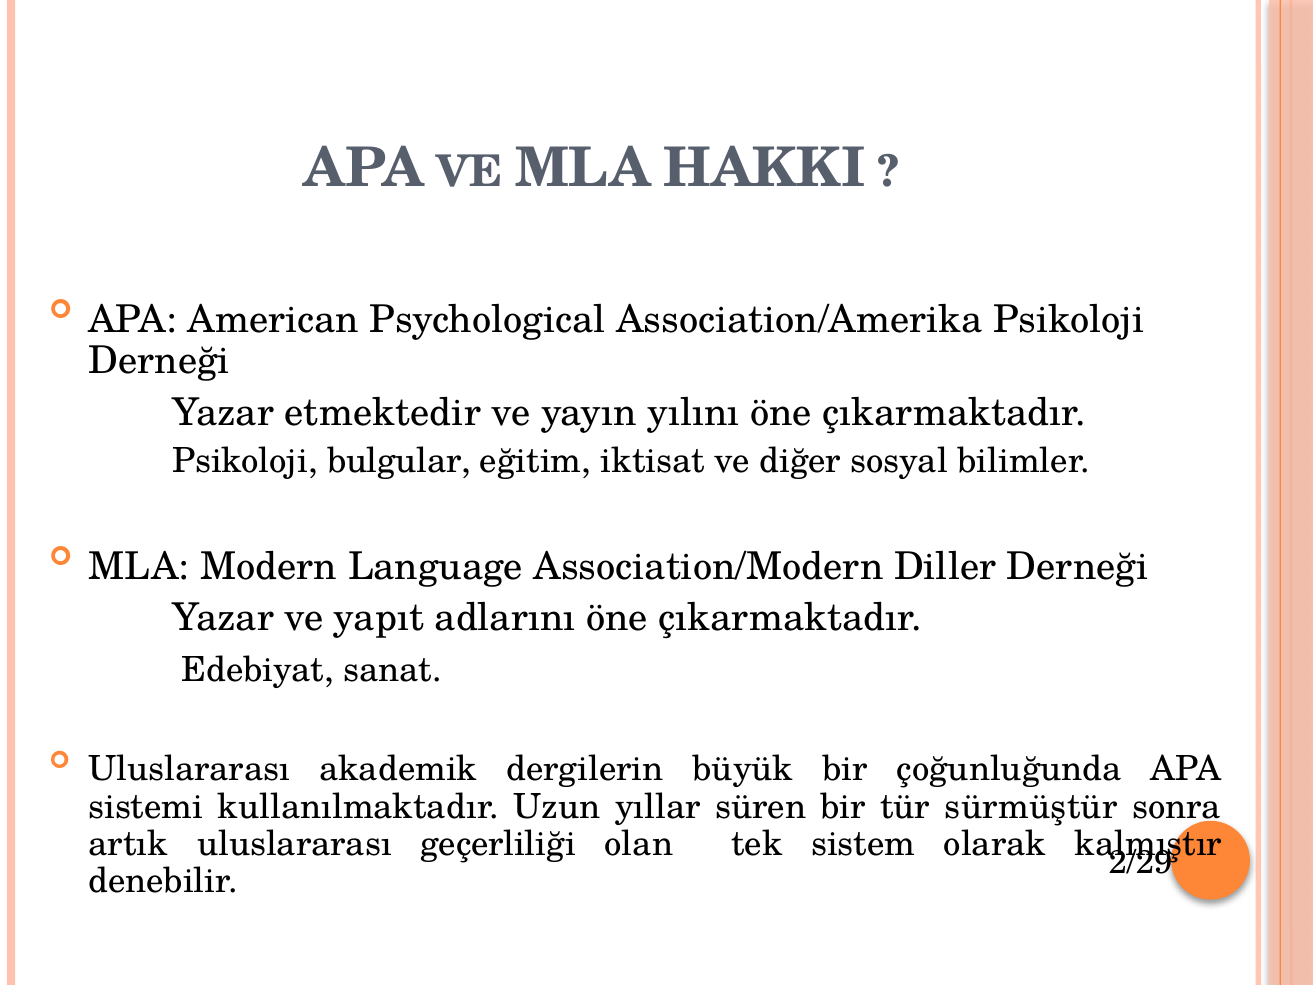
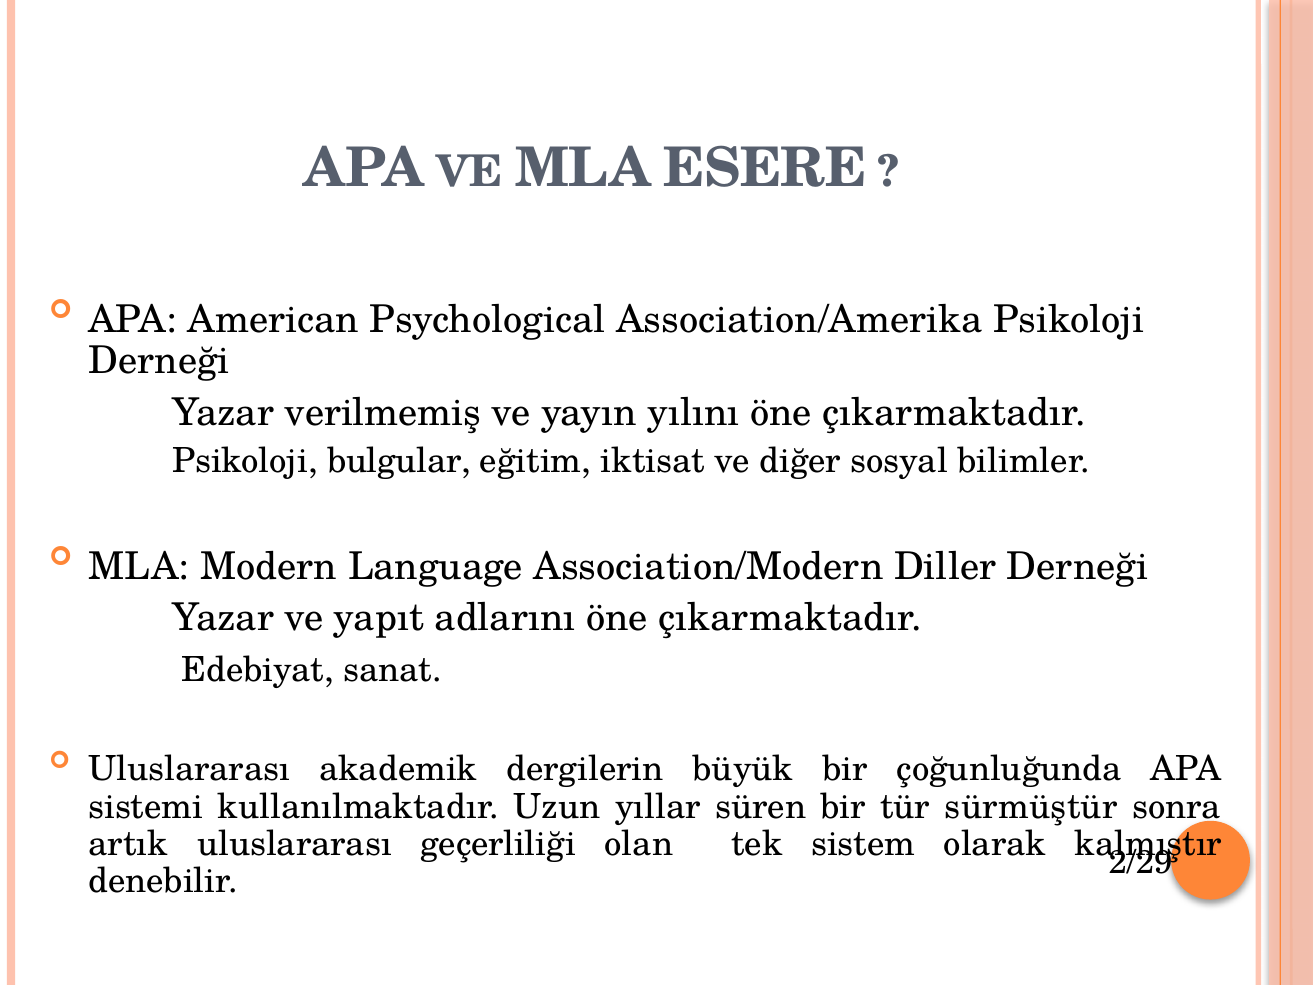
HAKKI: HAKKI -> ESERE (765, 168)
etmektedir: etmektedir -> verilmemiş (383, 412)
